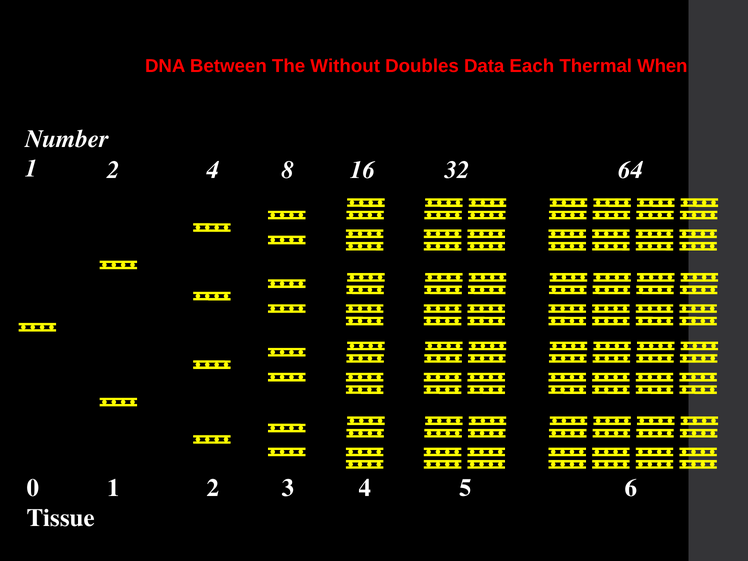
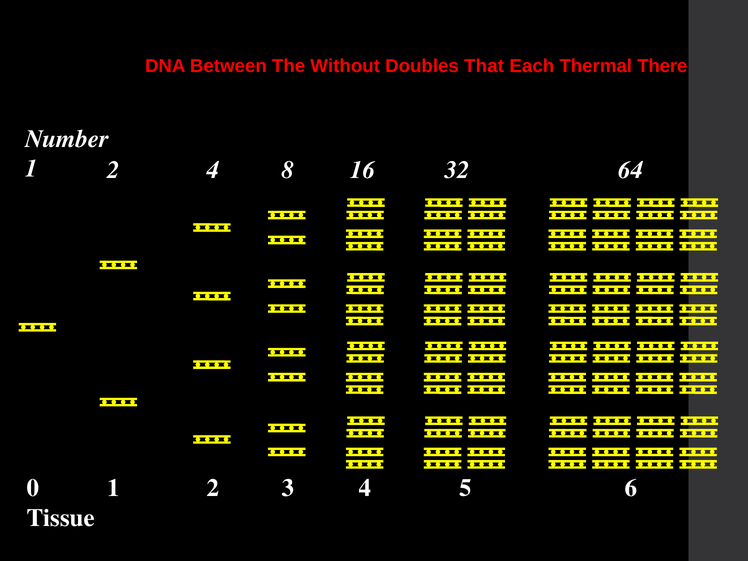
Data: Data -> That (484, 66)
When: When -> There (662, 66)
